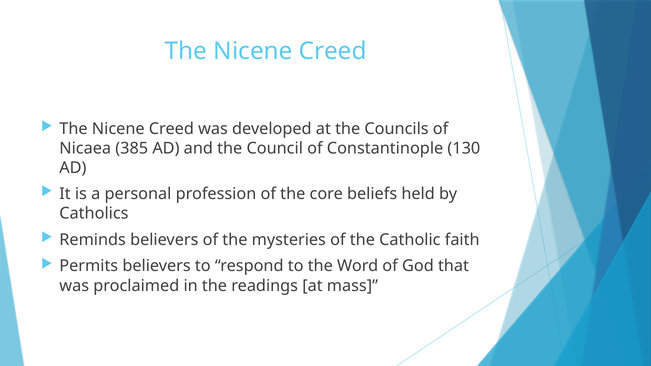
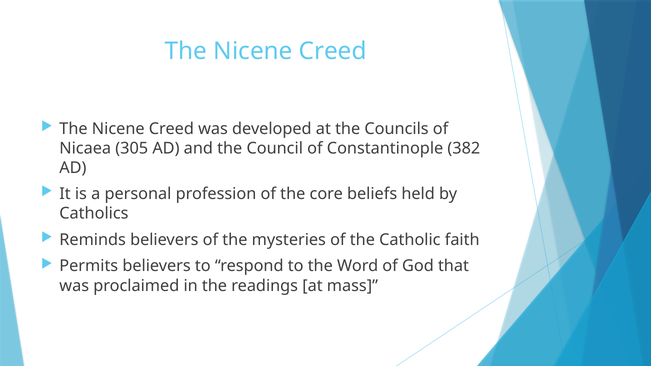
385: 385 -> 305 (132, 148)
130: 130 -> 382 (464, 148)
